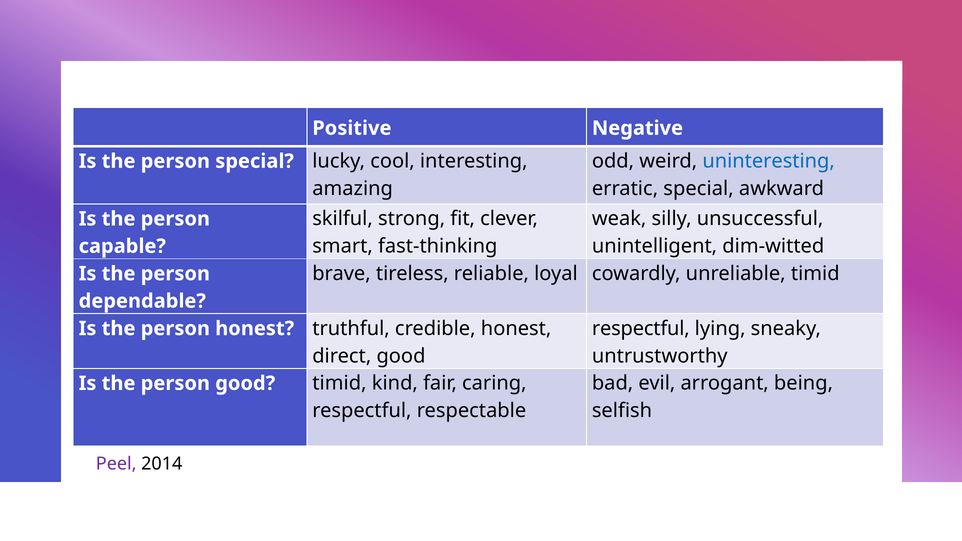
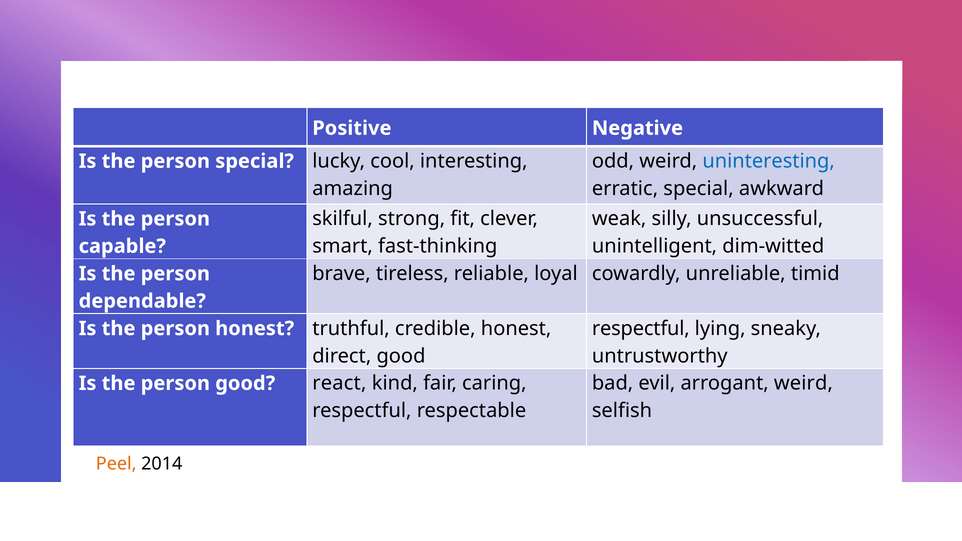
arrogant being: being -> weird (803, 383)
good timid: timid -> react (339, 383)
Peel colour: purple -> orange (116, 464)
